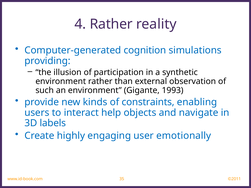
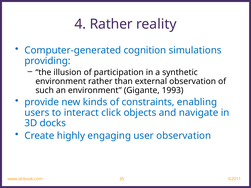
help: help -> click (111, 113)
labels: labels -> docks (53, 123)
user emotionally: emotionally -> observation (184, 136)
